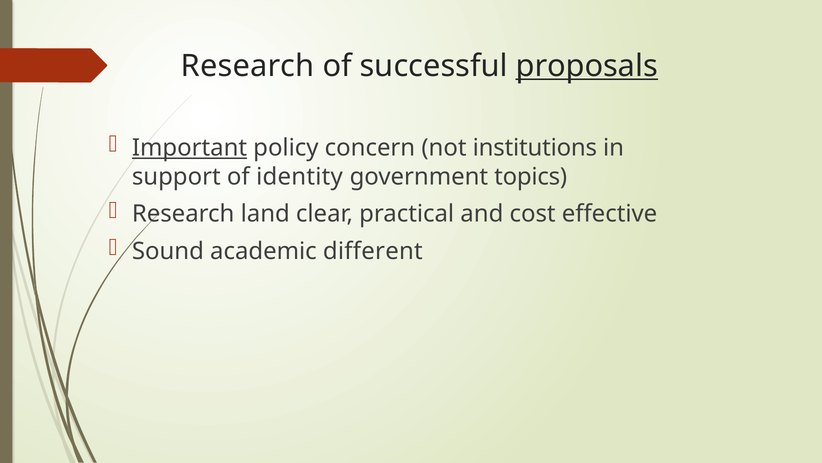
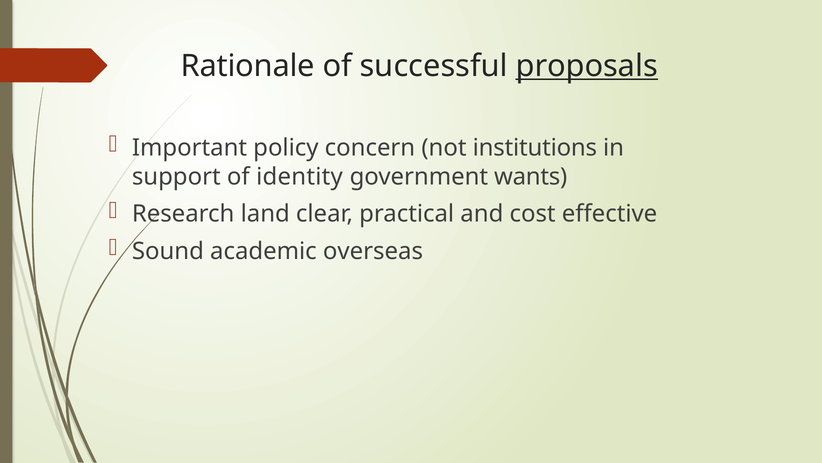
Research: Research -> Rationale (248, 66)
Important underline: present -> none (190, 148)
topics: topics -> wants (531, 176)
different: different -> overseas (373, 251)
